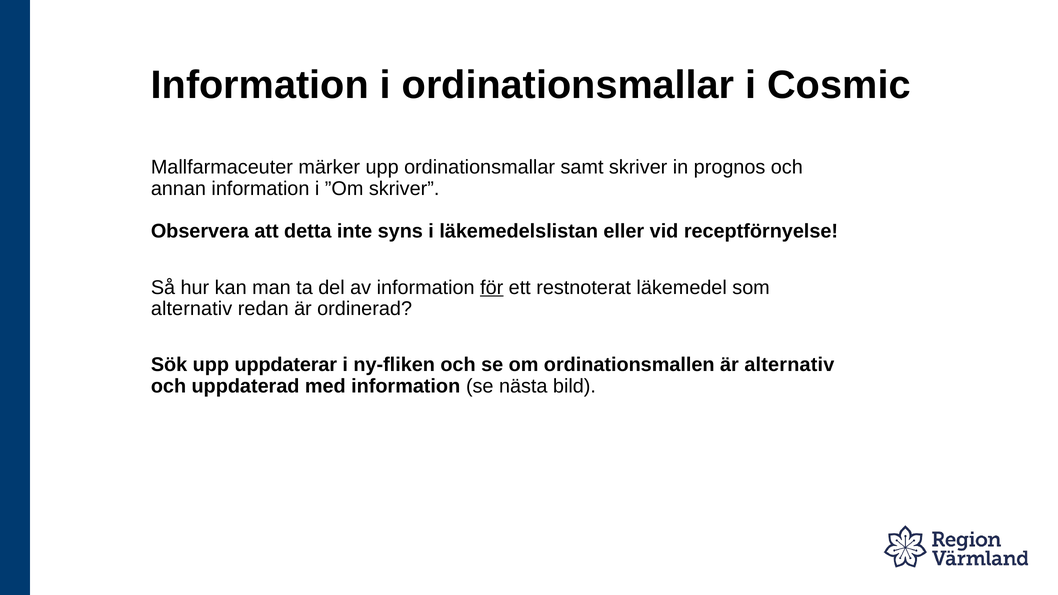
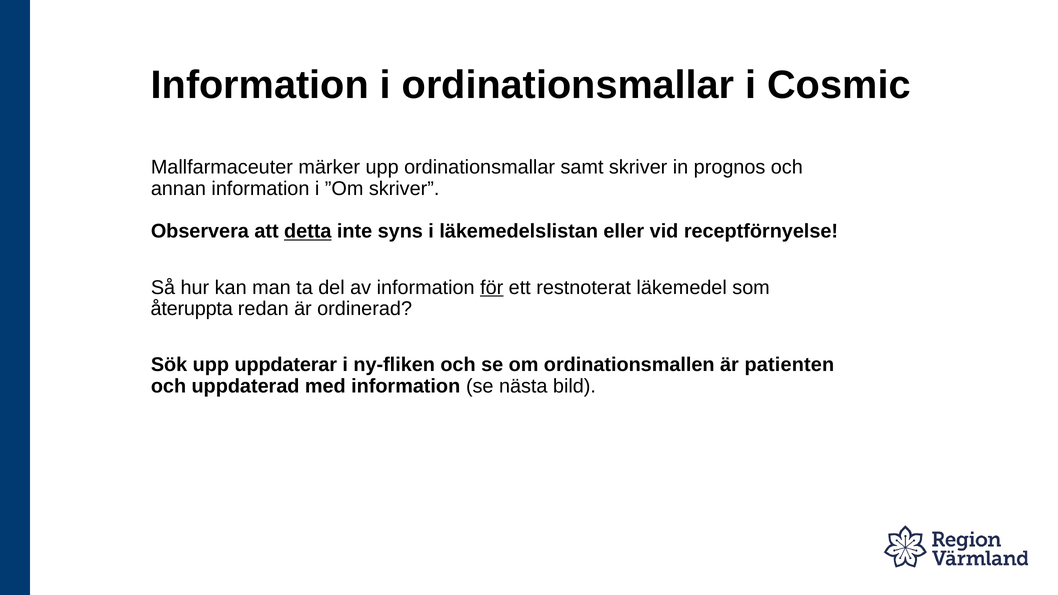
detta underline: none -> present (308, 231)
alternativ: alternativ -> återuppta (192, 309)
är alternativ: alternativ -> patienten (789, 365)
